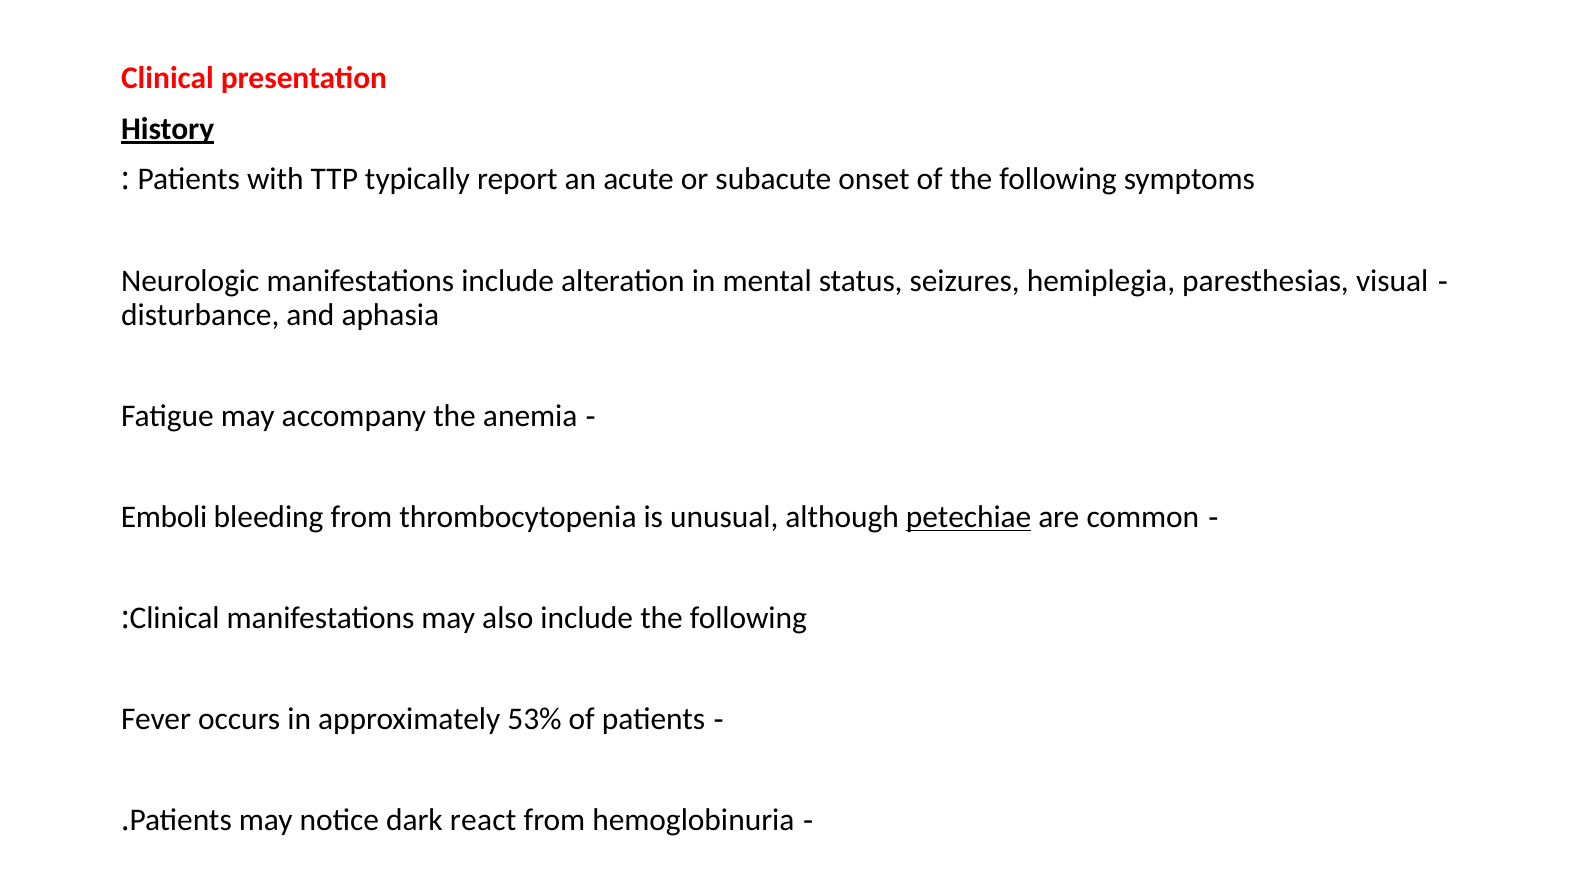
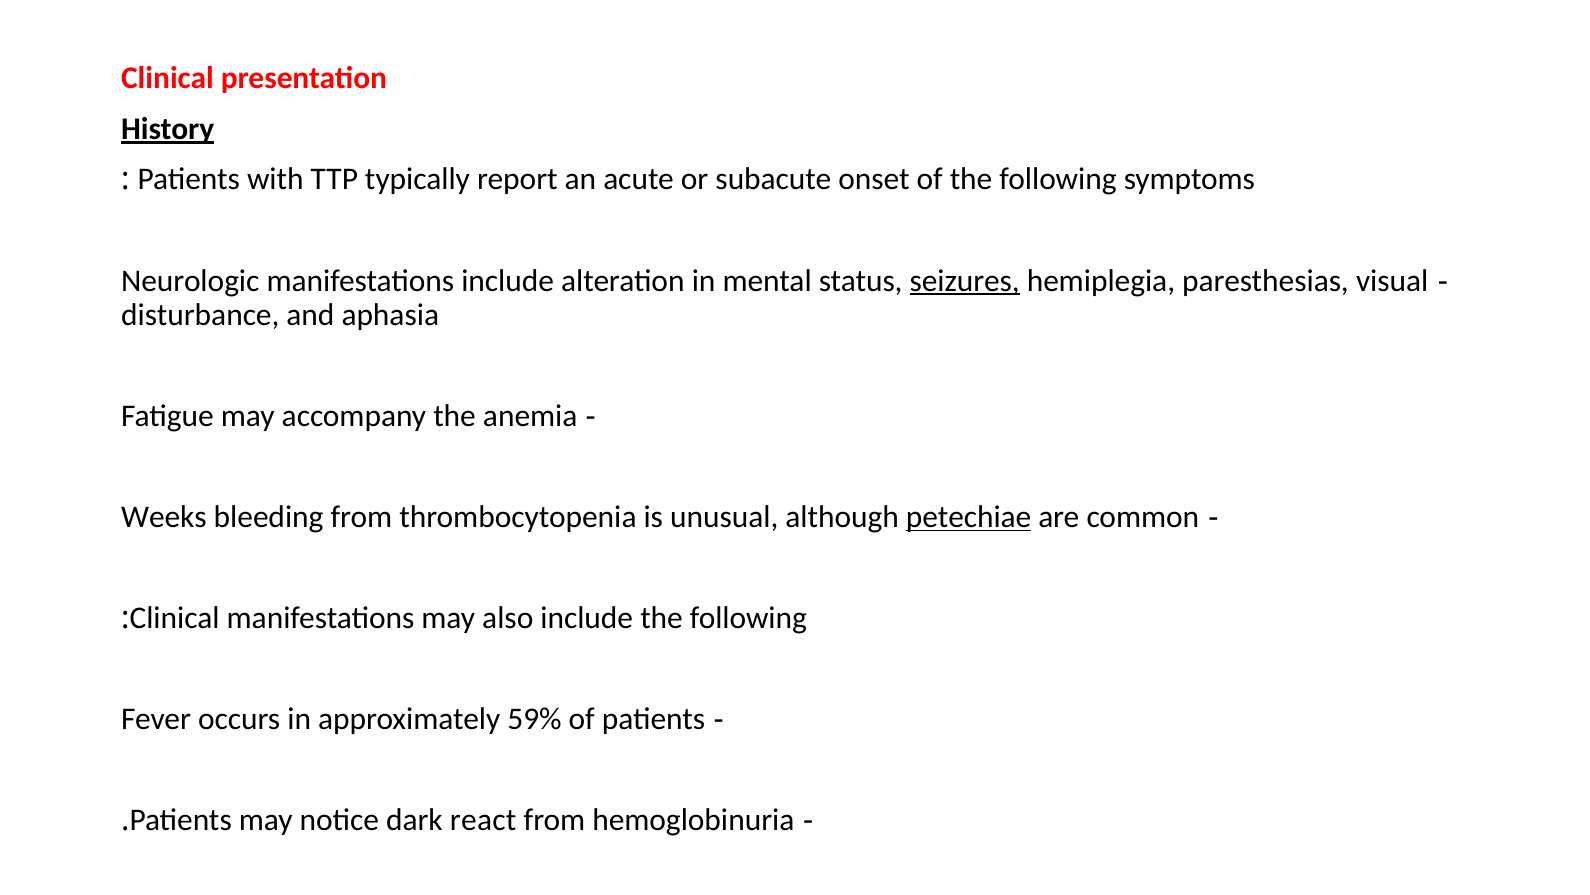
seizures underline: none -> present (965, 280)
Emboli: Emboli -> Weeks (164, 517)
53%: 53% -> 59% (535, 719)
